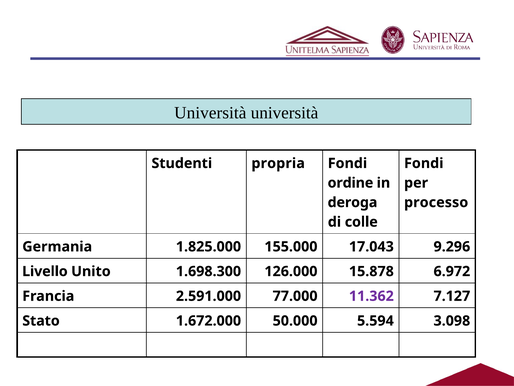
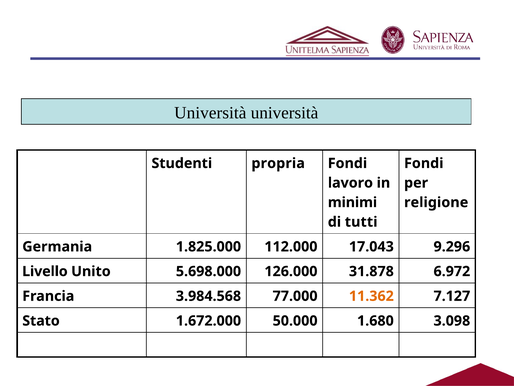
ordine: ordine -> lavoro (350, 183)
deroga: deroga -> minimi (352, 202)
processo: processo -> religione (436, 202)
colle: colle -> tutti (361, 222)
155.000: 155.000 -> 112.000 (291, 246)
1.698.300: 1.698.300 -> 5.698.000 (208, 271)
15.878: 15.878 -> 31.878 (371, 271)
2.591.000: 2.591.000 -> 3.984.568 (208, 296)
11.362 colour: purple -> orange (371, 296)
5.594: 5.594 -> 1.680 (375, 320)
